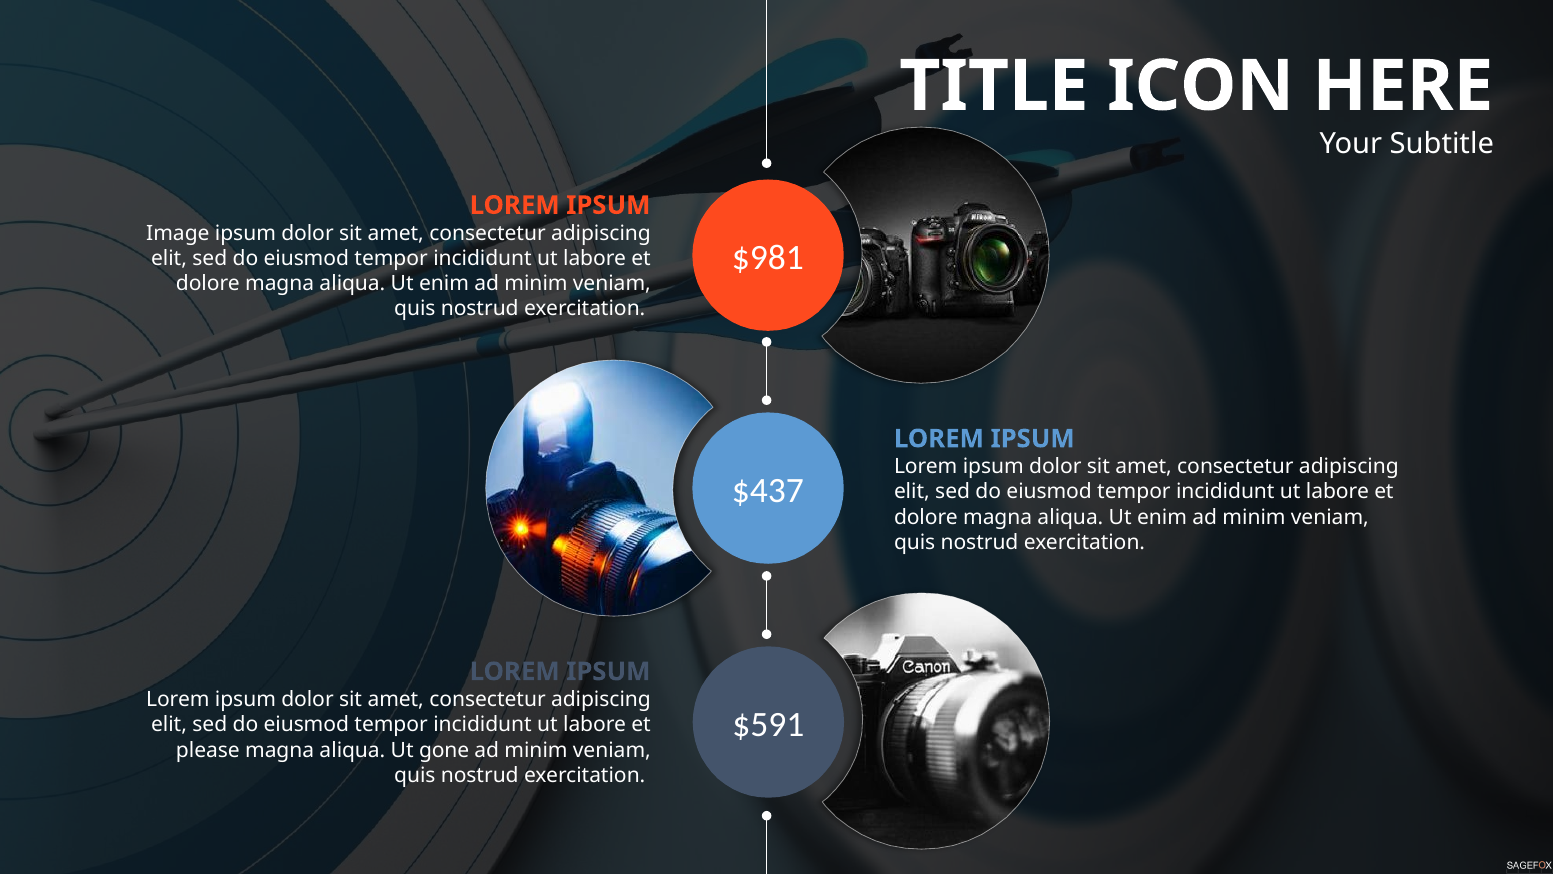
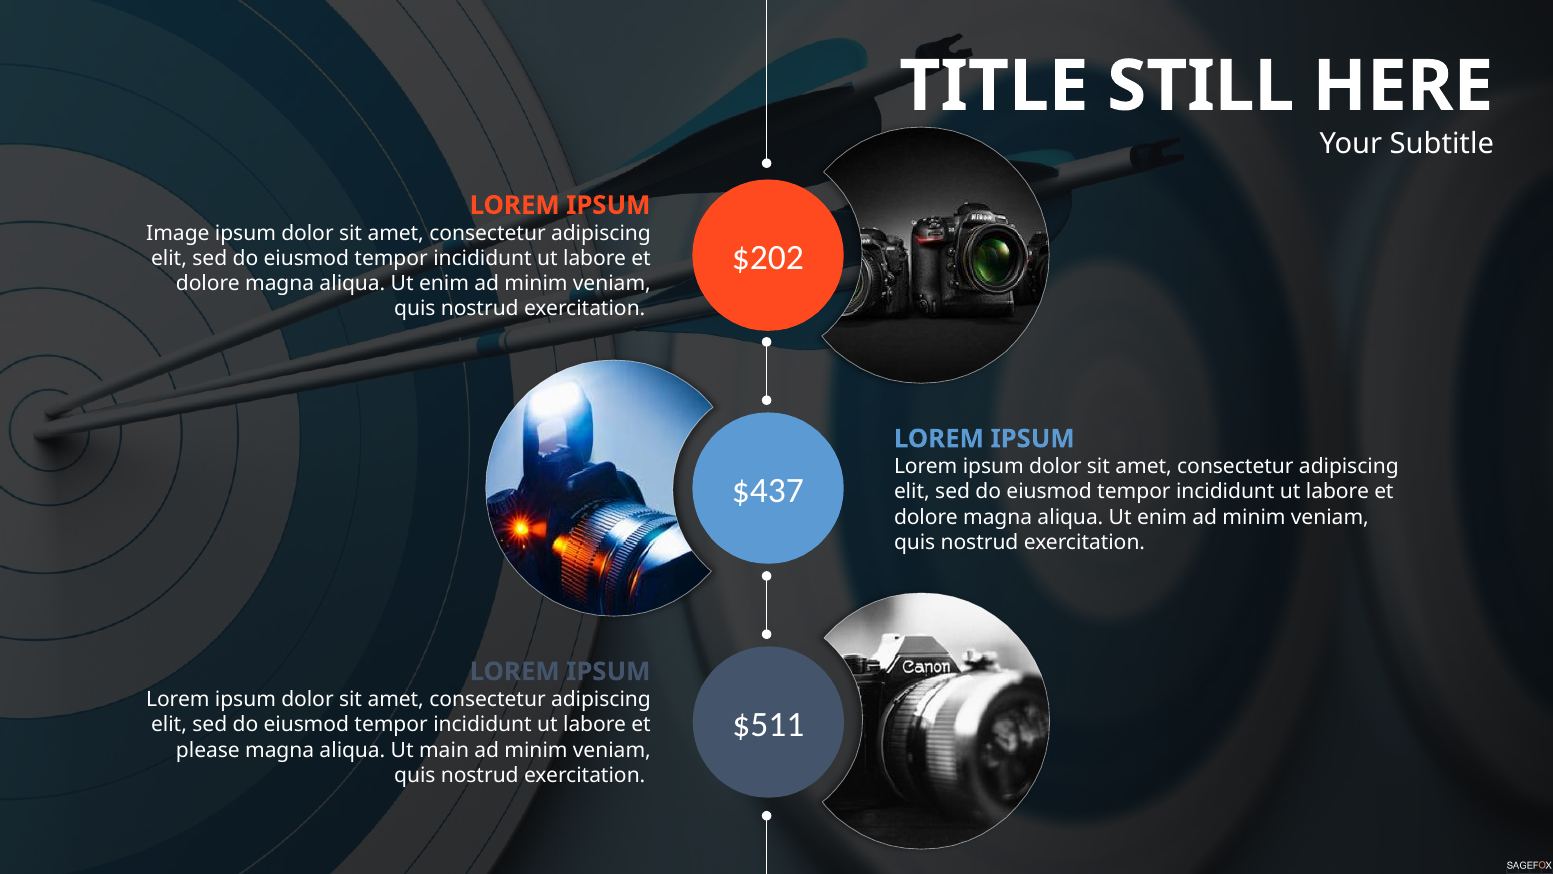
ICON: ICON -> STILL (1201, 86)
$981: $981 -> $202 (768, 258)
$591: $591 -> $511 (768, 724)
gone: gone -> main (444, 750)
